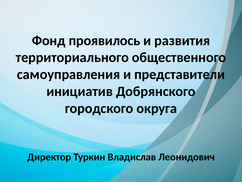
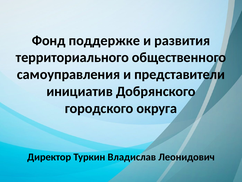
проявилось: проявилось -> поддержке (104, 40)
